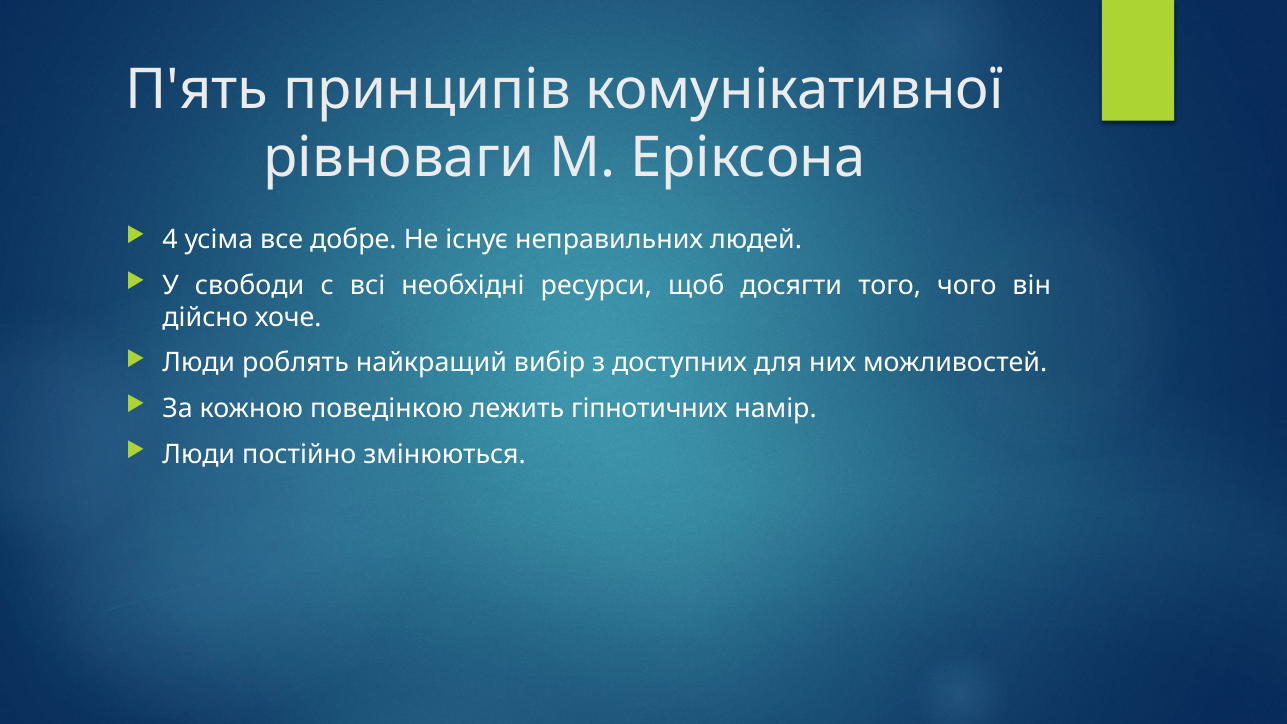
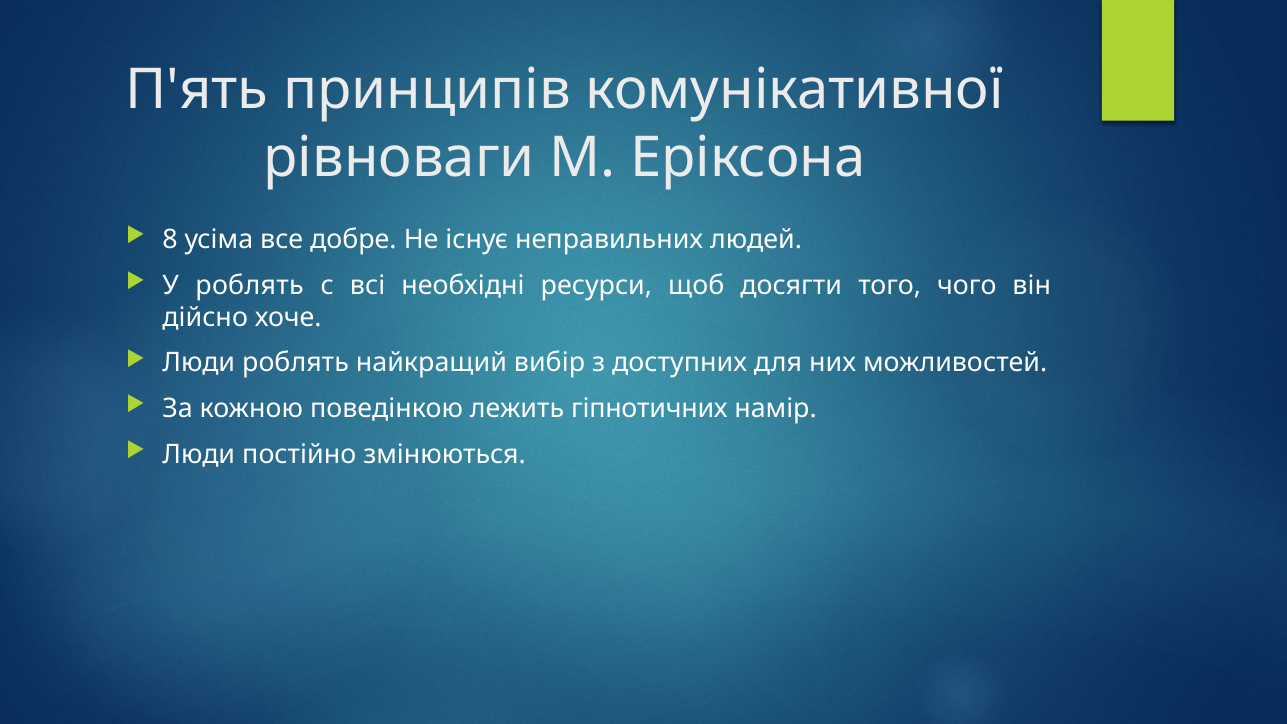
4: 4 -> 8 (170, 240)
У свободи: свободи -> роблять (250, 285)
